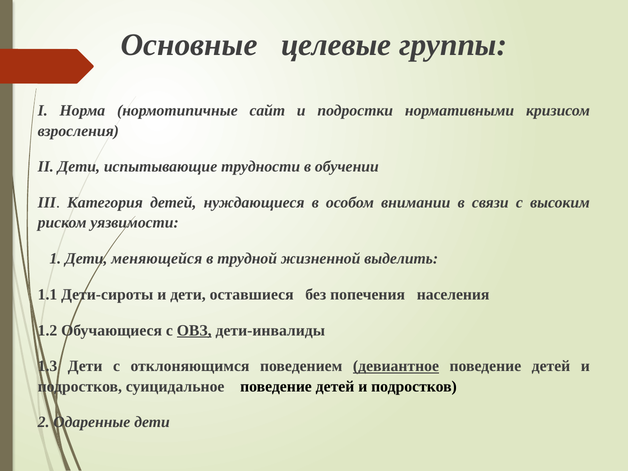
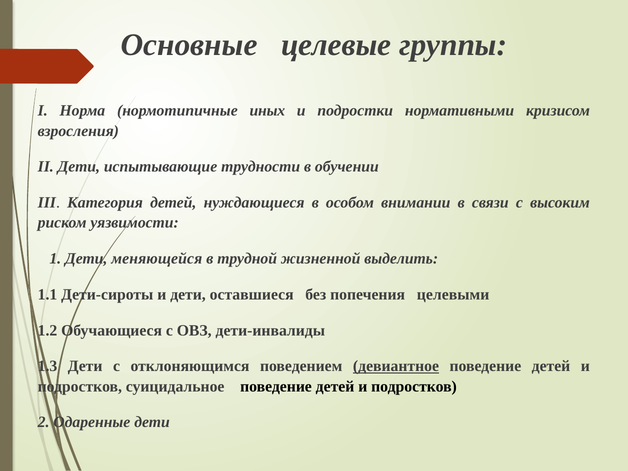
сайт: сайт -> иных (267, 111)
населения: населения -> целевыми (453, 294)
ОВЗ underline: present -> none (194, 330)
